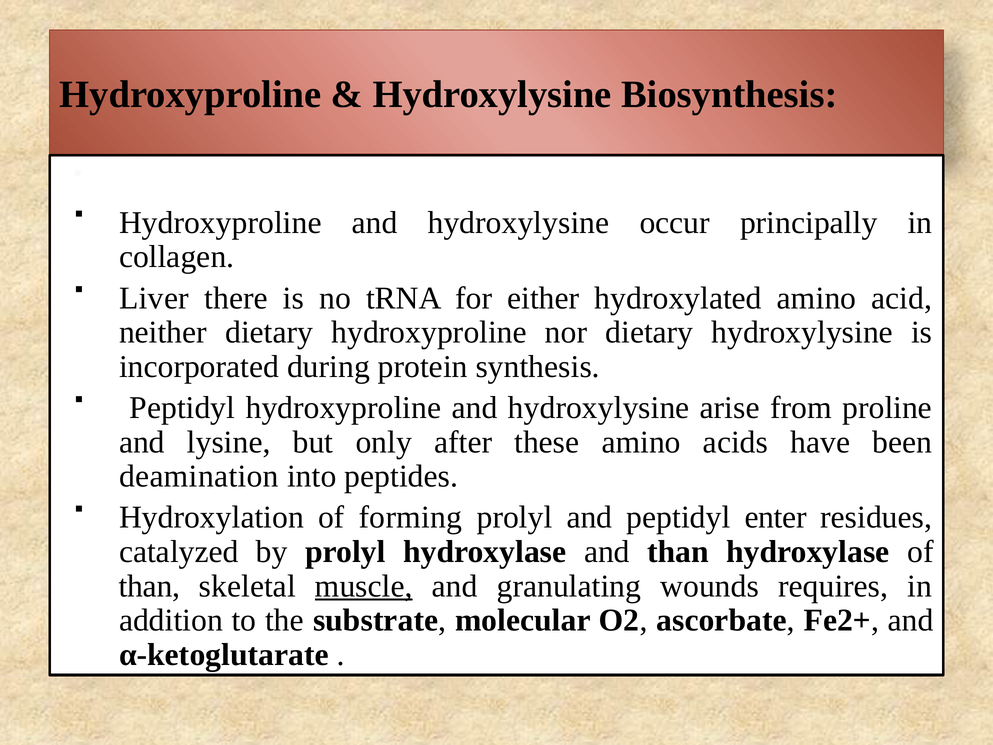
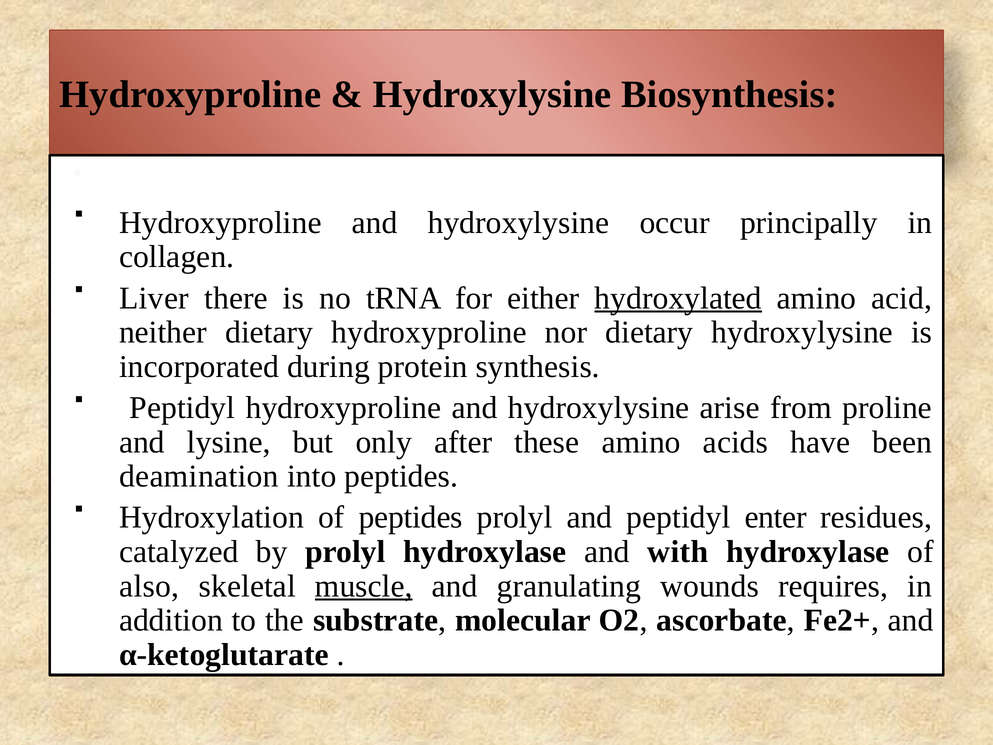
hydroxylated underline: none -> present (678, 298)
of forming: forming -> peptides (411, 517)
and than: than -> with (678, 552)
than: than -> also (149, 586)
